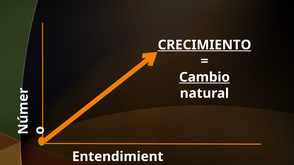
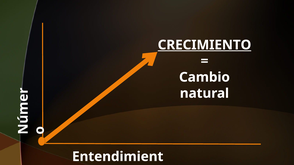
Cambio underline: present -> none (204, 77)
